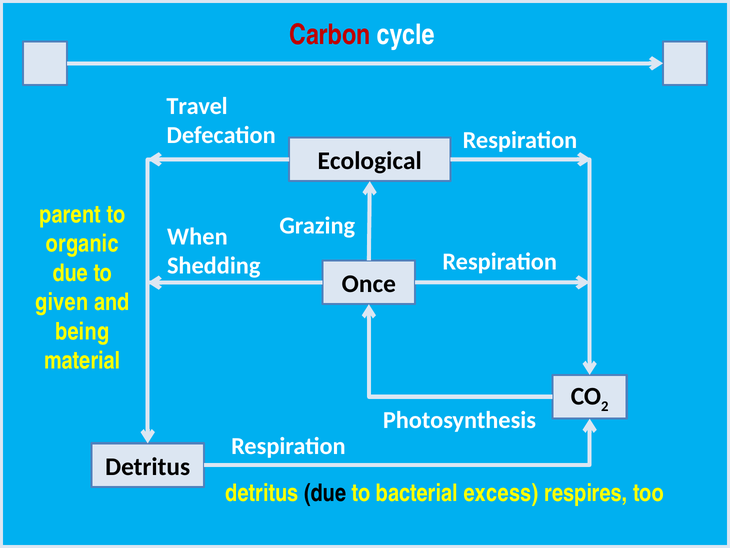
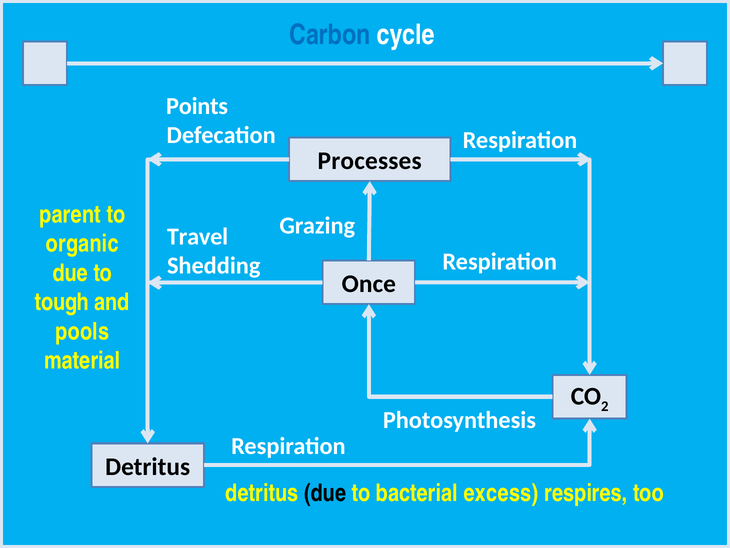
Carbon colour: red -> blue (330, 35)
Travel: Travel -> Points (197, 106)
Ecological: Ecological -> Processes (370, 161)
When: When -> Travel (198, 236)
given: given -> tough (62, 302)
being: being -> pools (82, 331)
